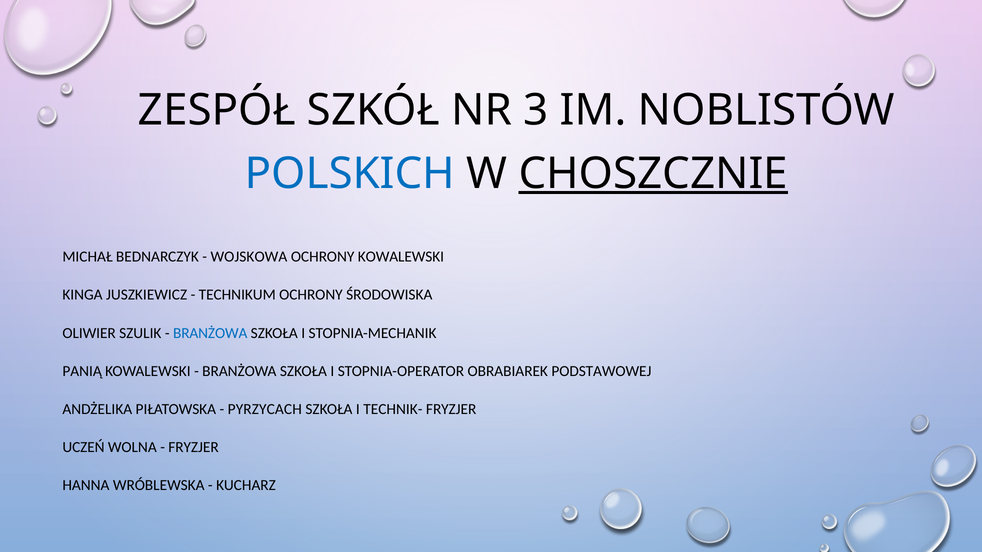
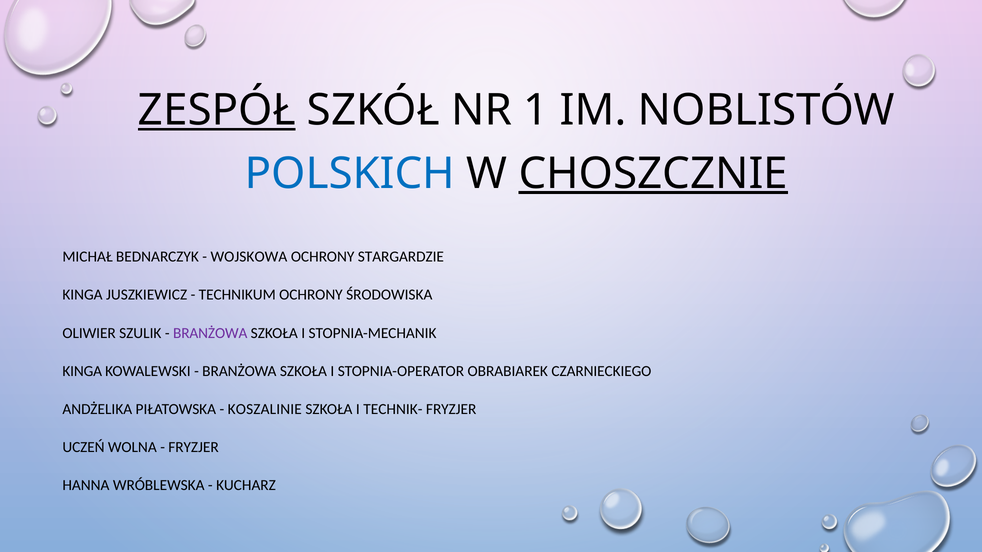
ZESPÓŁ underline: none -> present (217, 110)
3: 3 -> 1 (536, 110)
OCHRONY KOWALEWSKI: KOWALEWSKI -> STARGARDZIE (401, 257)
BRANŻOWA colour: blue -> purple (210, 333)
PANIĄ: PANIĄ -> KINGA (82, 371)
PODSTAWOWEJ: PODSTAWOWEJ -> CZARNIECKIEGO (601, 371)
PYRZYCACH: PYRZYCACH -> KOSZALINIE (265, 409)
